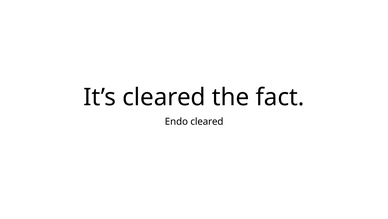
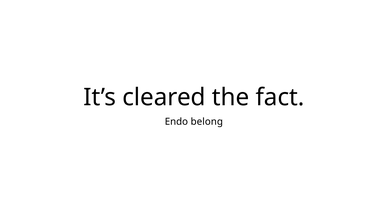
Endo cleared: cleared -> belong (207, 121)
